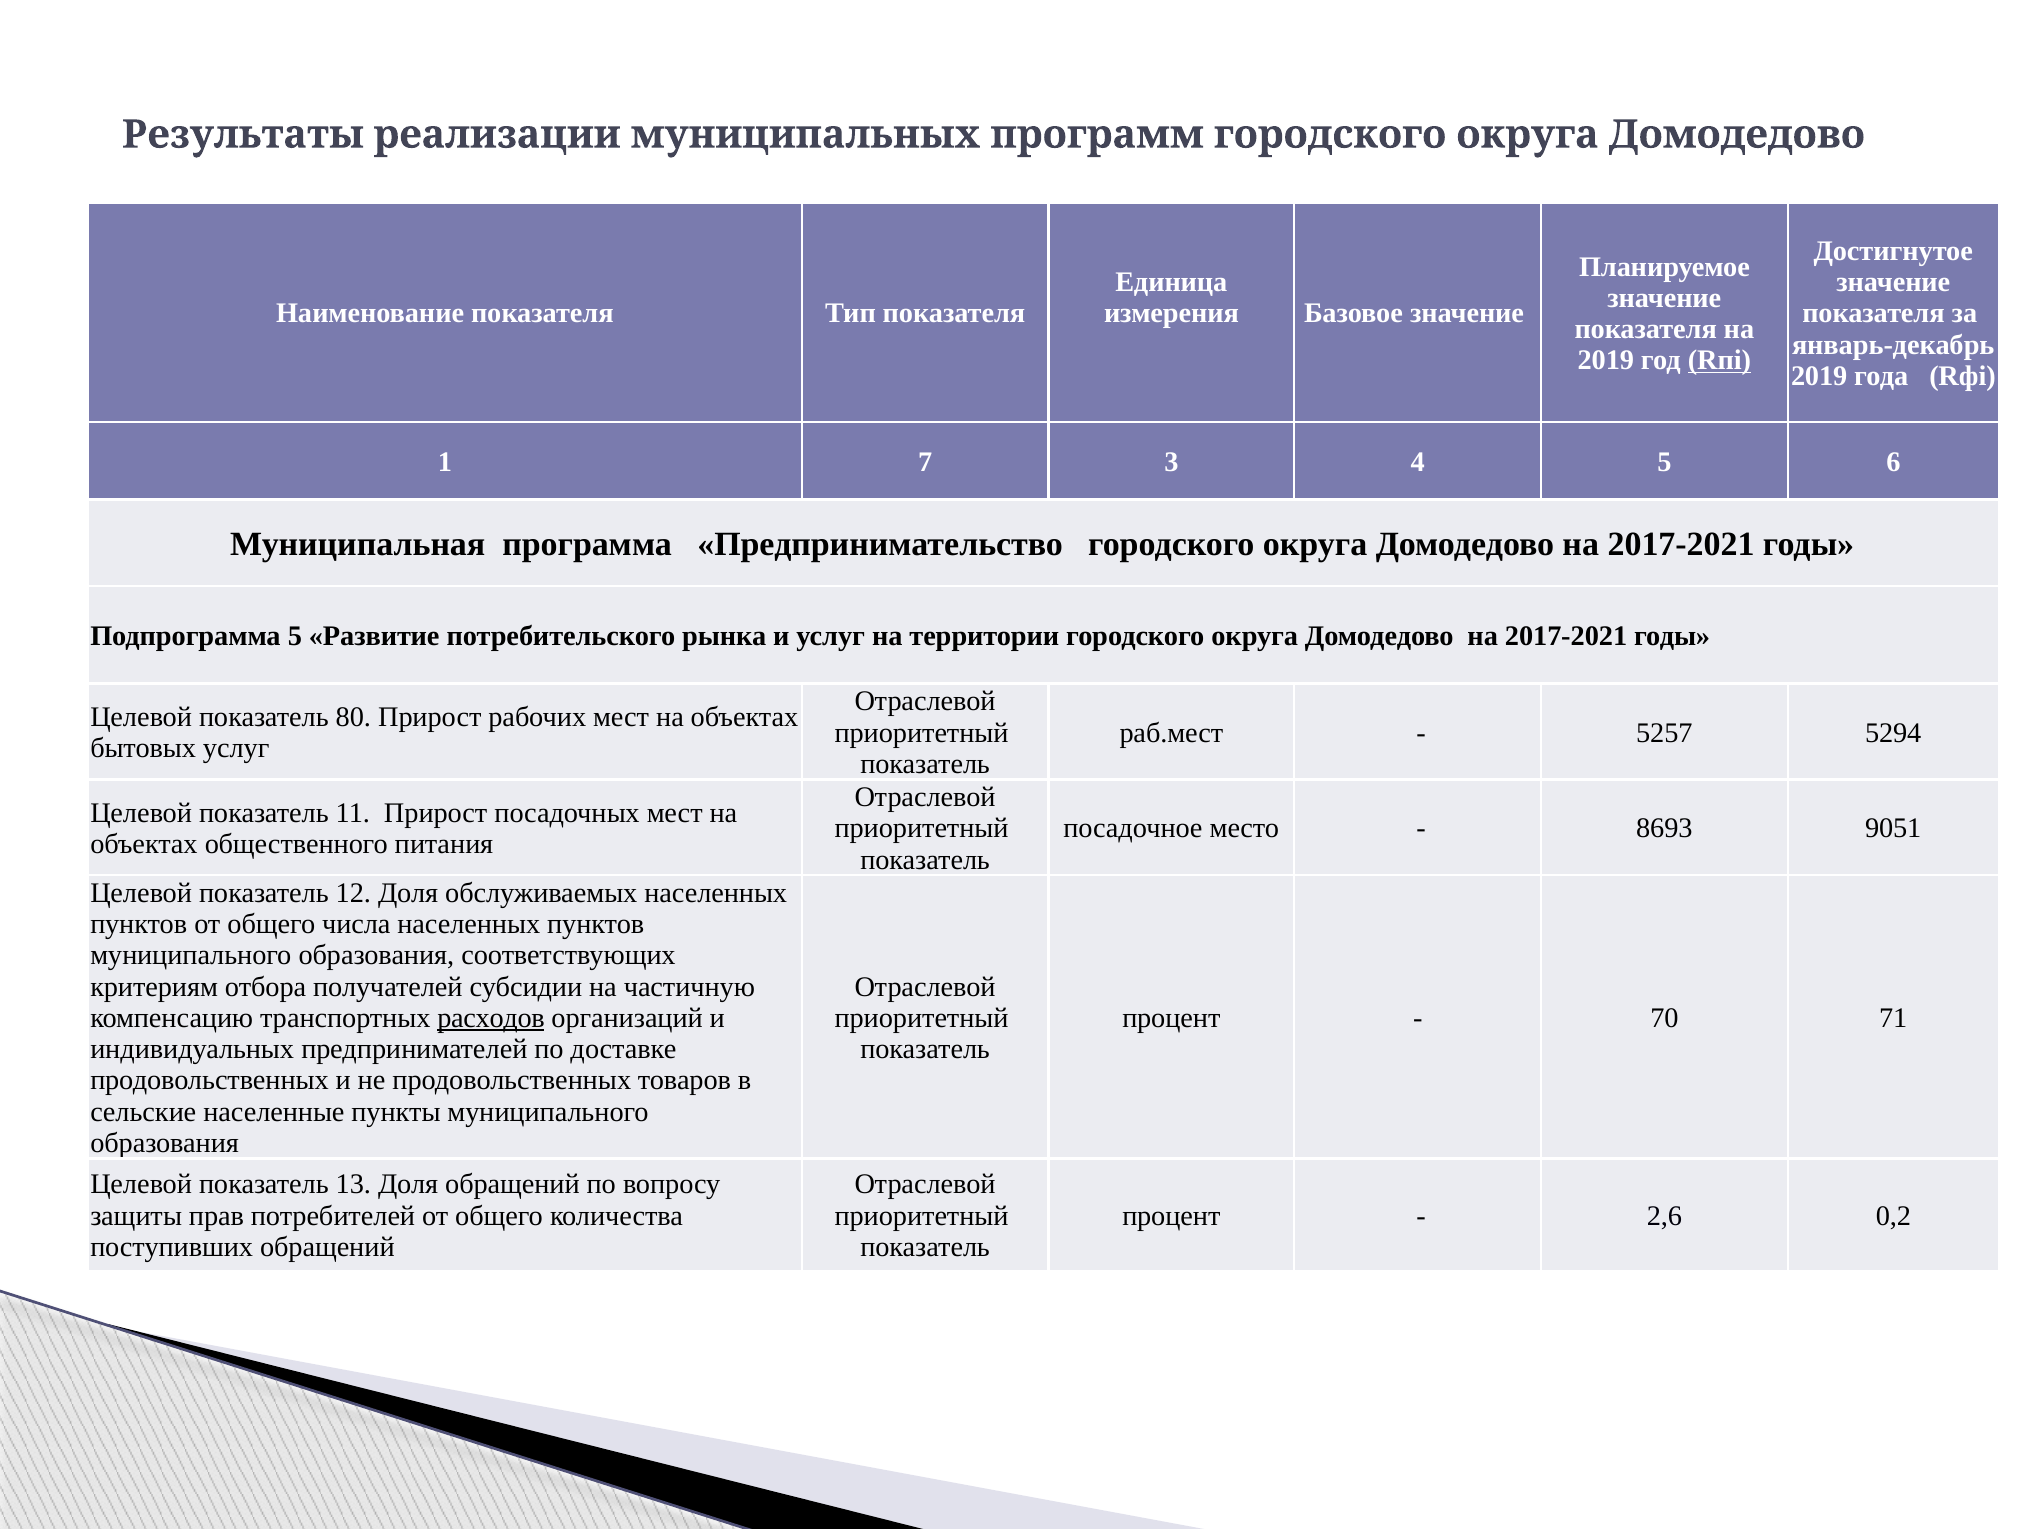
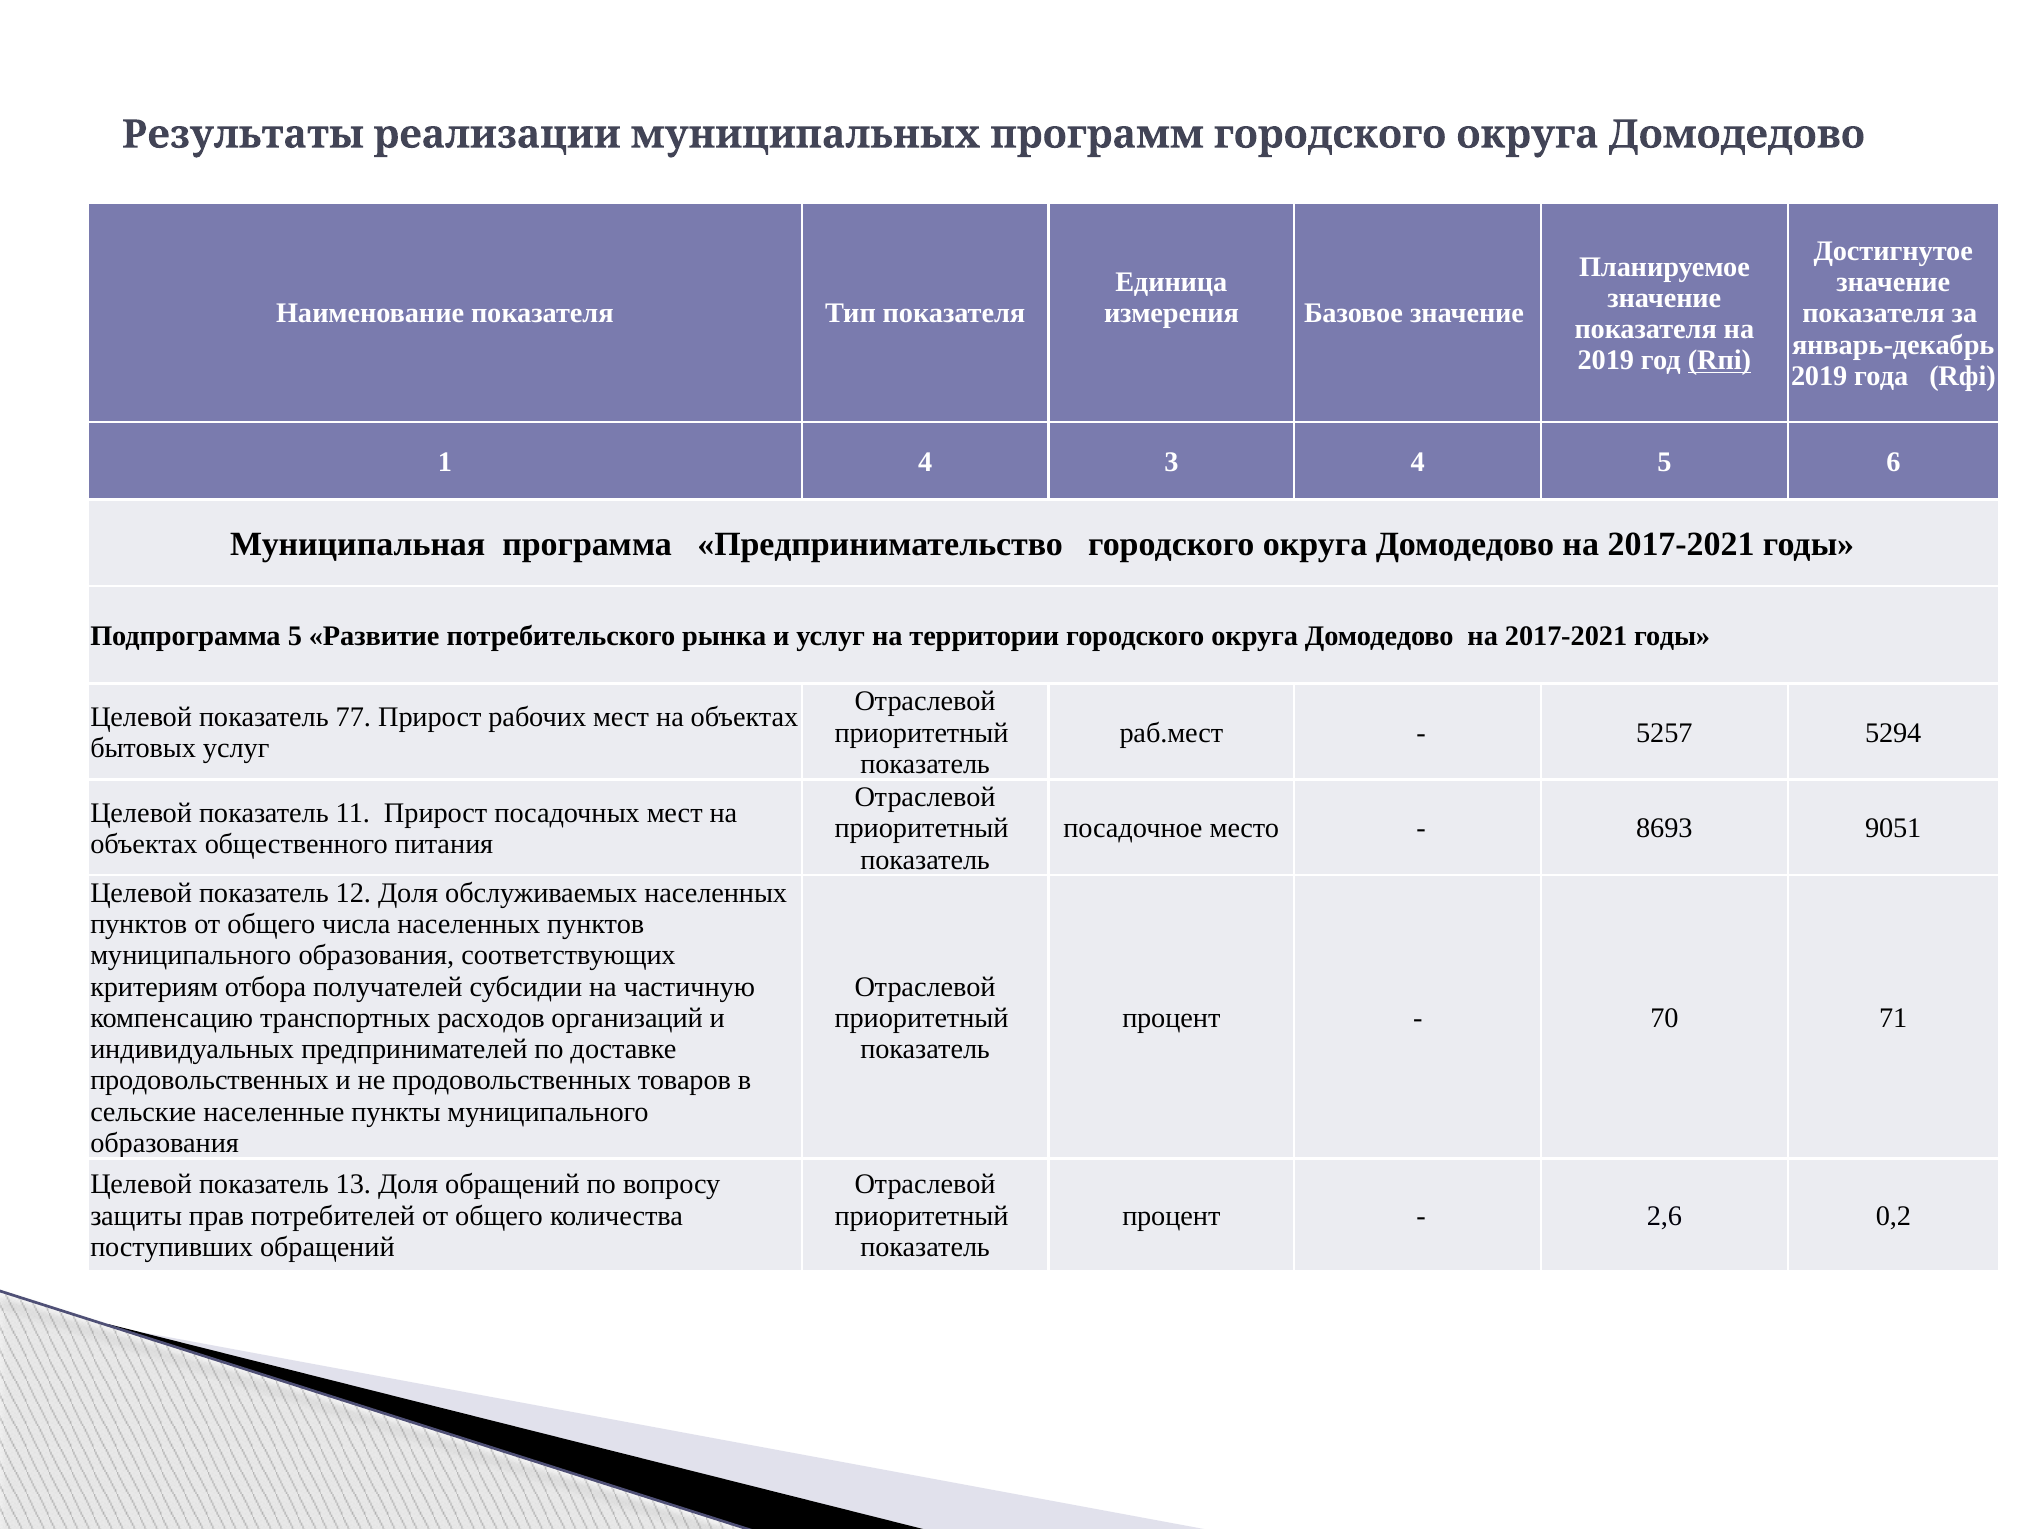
1 7: 7 -> 4 (925, 462)
80: 80 -> 77 (353, 717)
расходов underline: present -> none (491, 1018)
